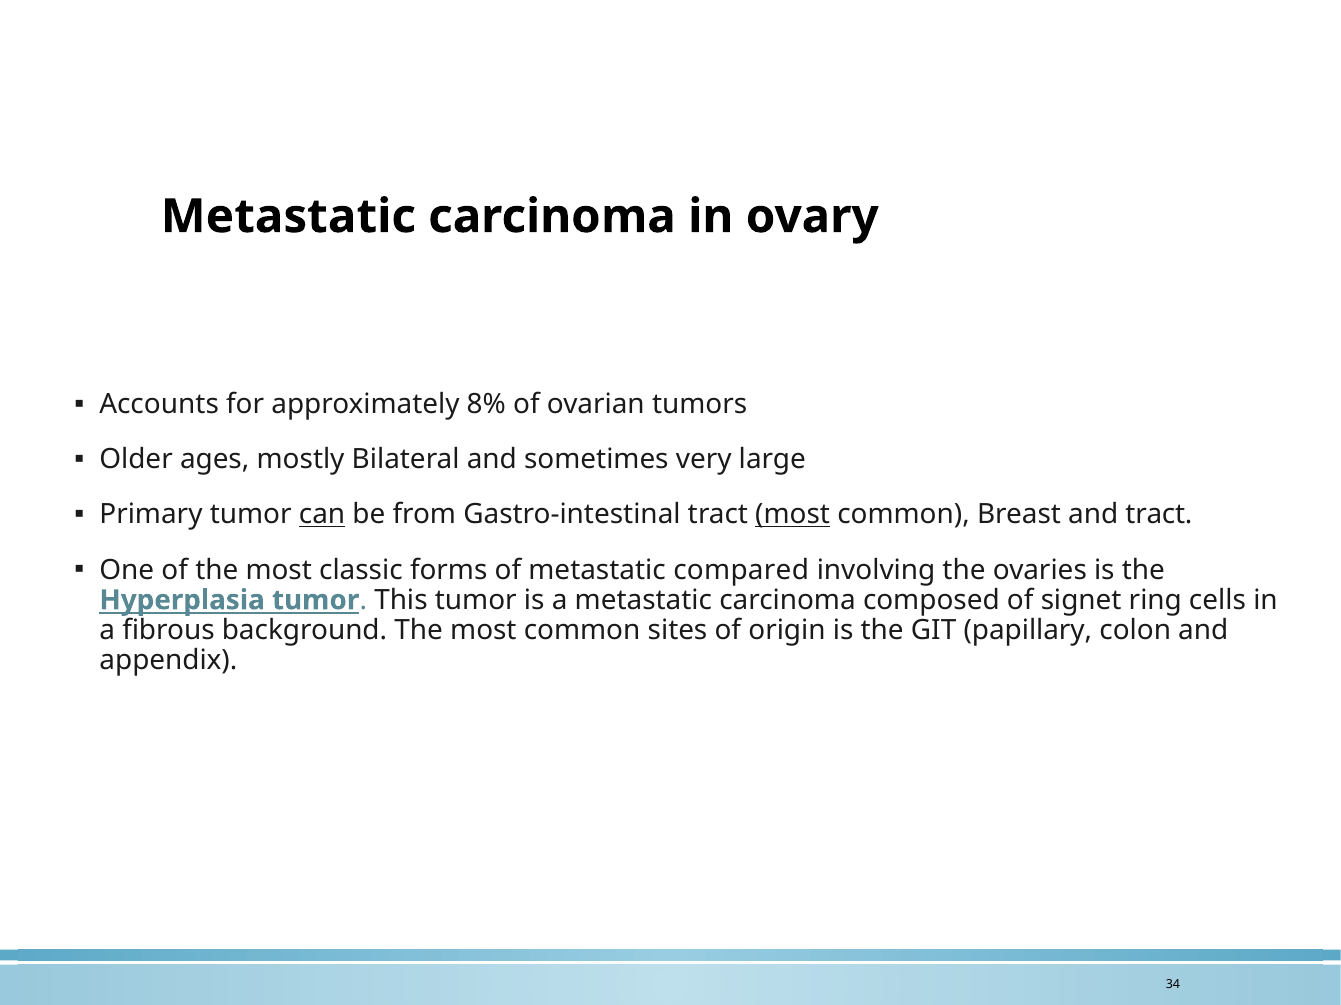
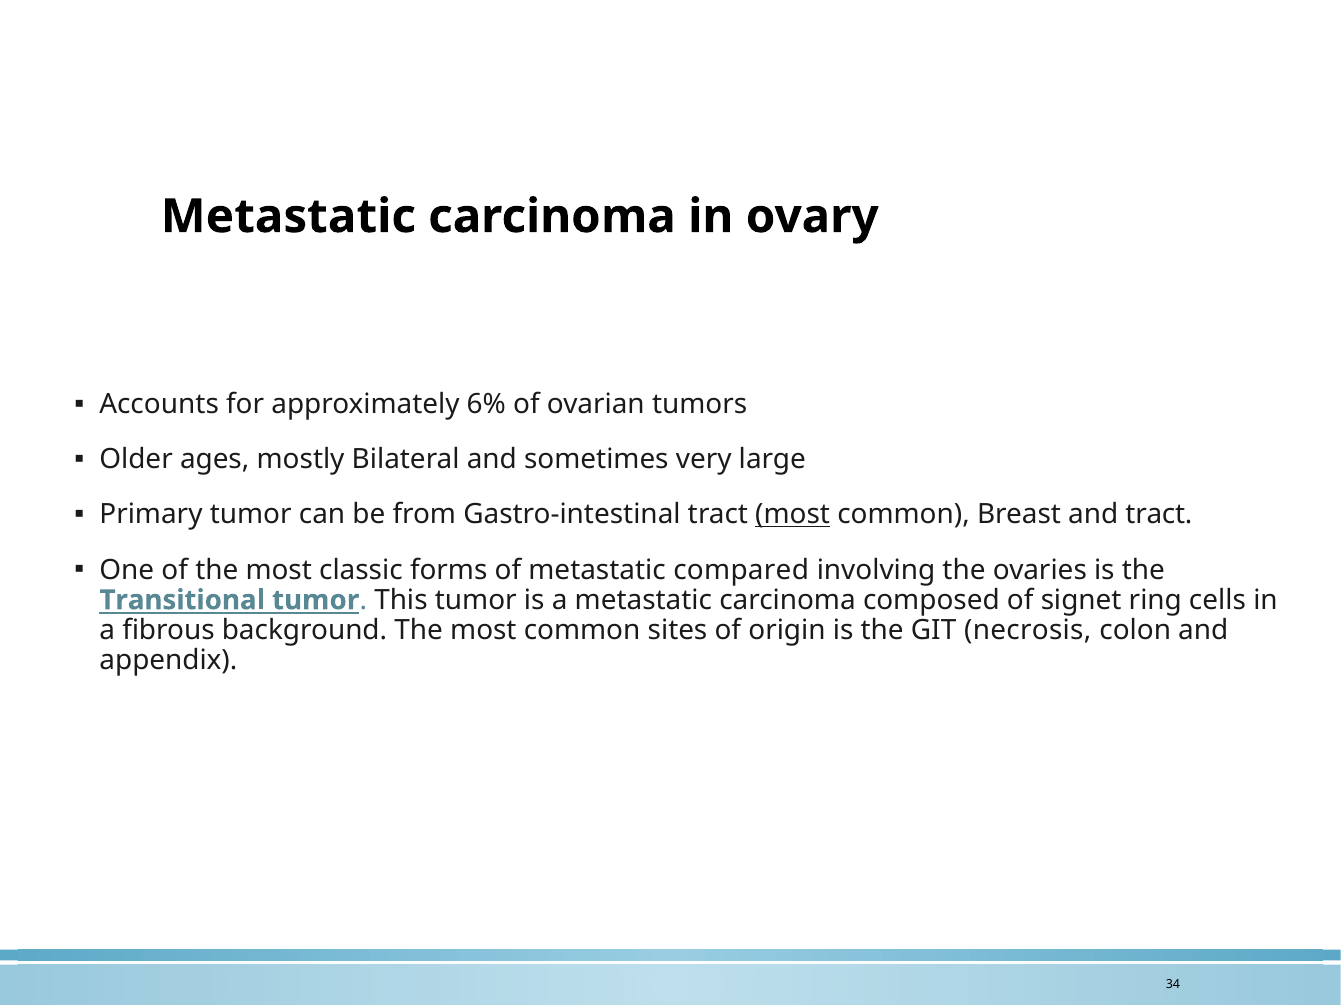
8%: 8% -> 6% (486, 404)
can underline: present -> none (322, 515)
Hyperplasia: Hyperplasia -> Transitional (182, 601)
papillary: papillary -> necrosis (1028, 631)
